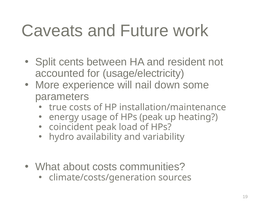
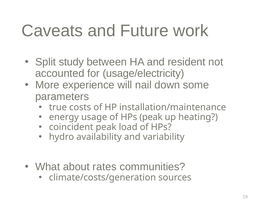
cents: cents -> study (71, 62)
about costs: costs -> rates (105, 166)
